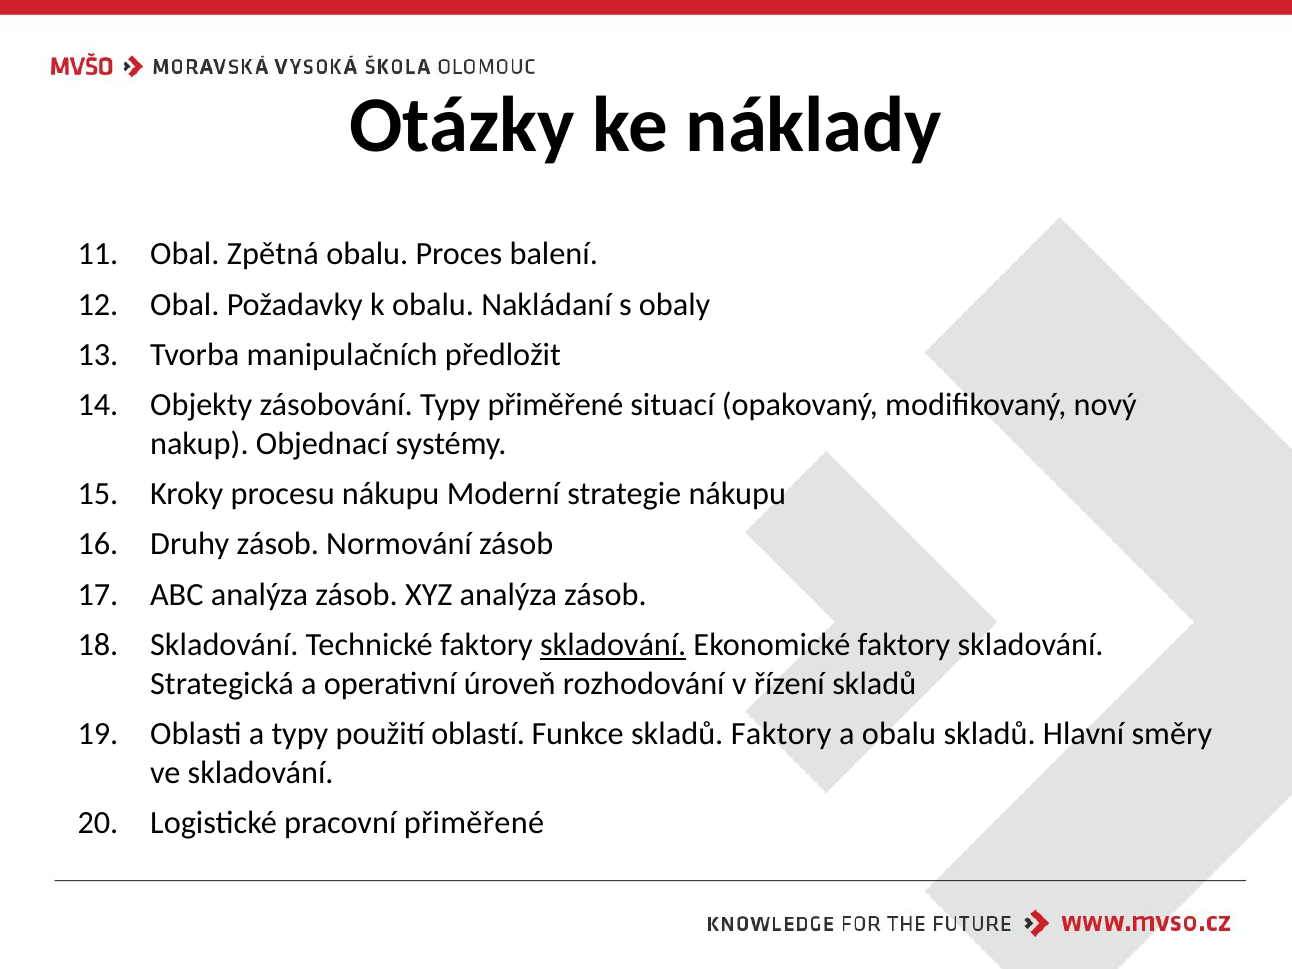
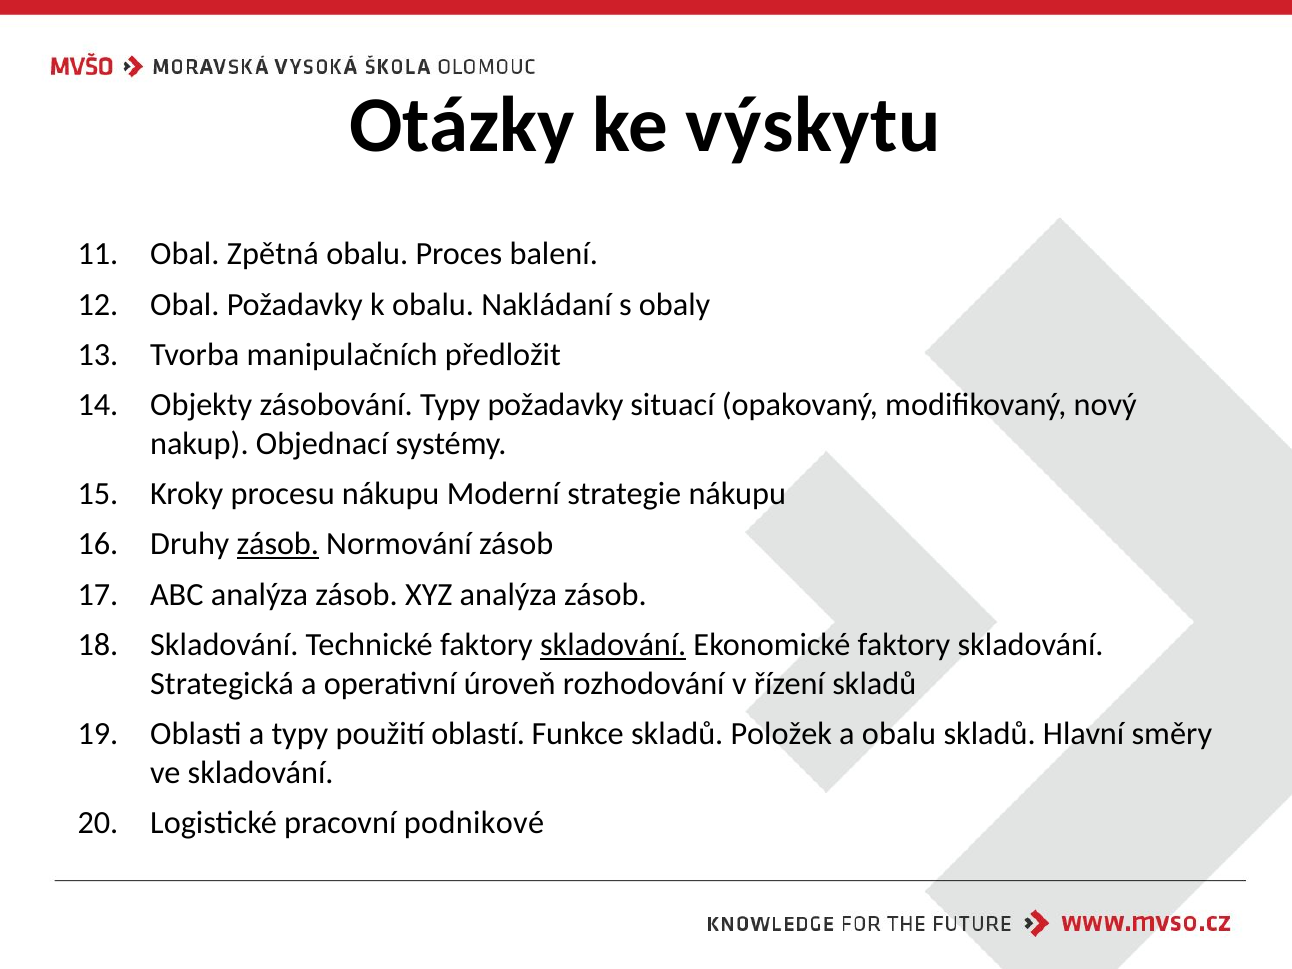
náklady: náklady -> výskytu (814, 125)
Typy přiměřené: přiměřené -> požadavky (556, 405)
zásob underline: none -> present (278, 544)
skladů Faktory: Faktory -> Položek (781, 734)
pracovní přiměřené: přiměřené -> podnikové (474, 823)
